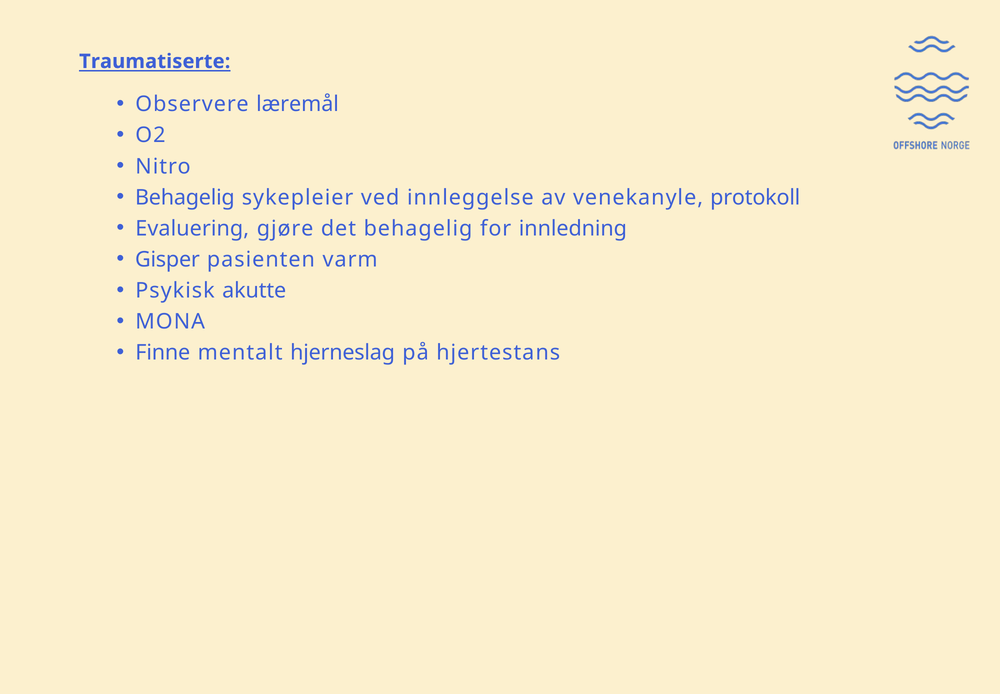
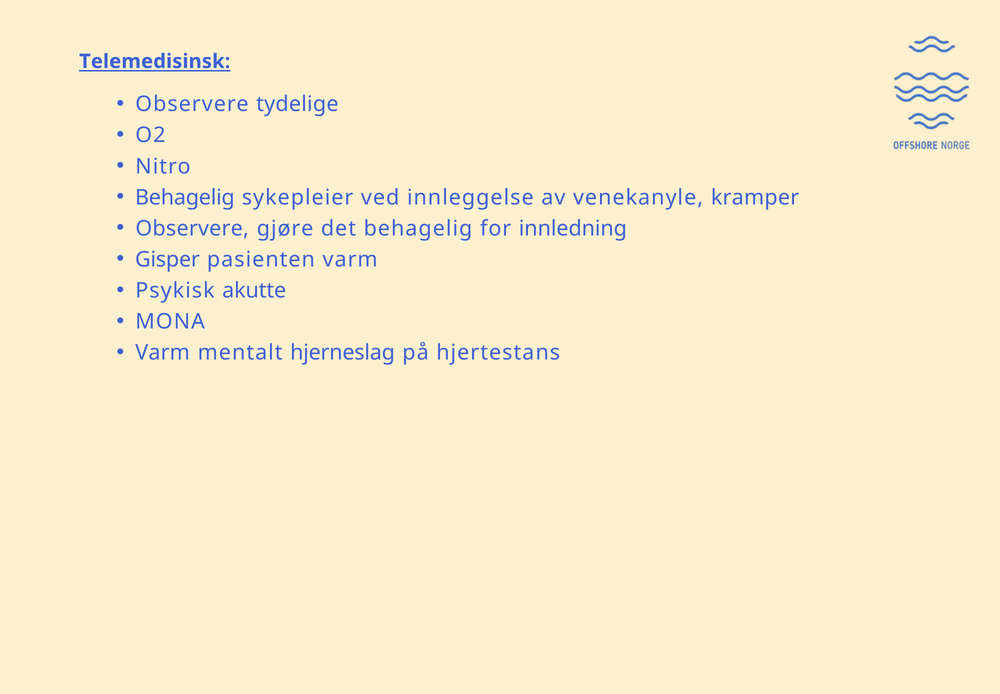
Traumatiserte: Traumatiserte -> Telemedisinsk (155, 61)
læremål: læremål -> tydelige (297, 104)
protokoll: protokoll -> kramper (755, 198)
Evaluering: Evaluering -> Observere (192, 229)
Finne: Finne -> Varm (163, 353)
